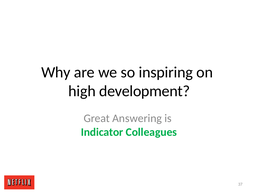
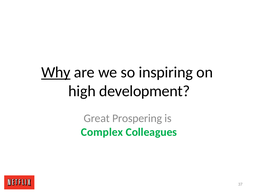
Why underline: none -> present (56, 72)
Answering: Answering -> Prospering (137, 119)
Indicator: Indicator -> Complex (102, 132)
